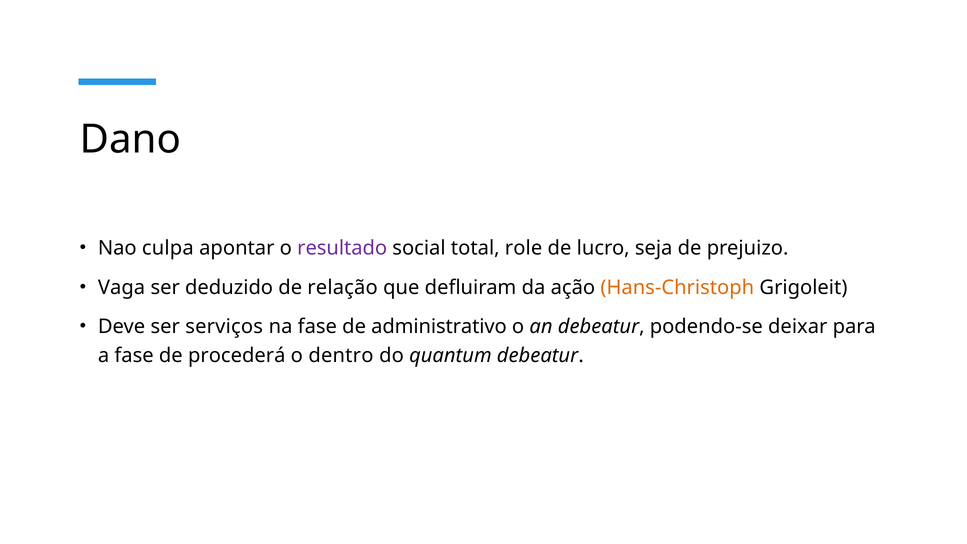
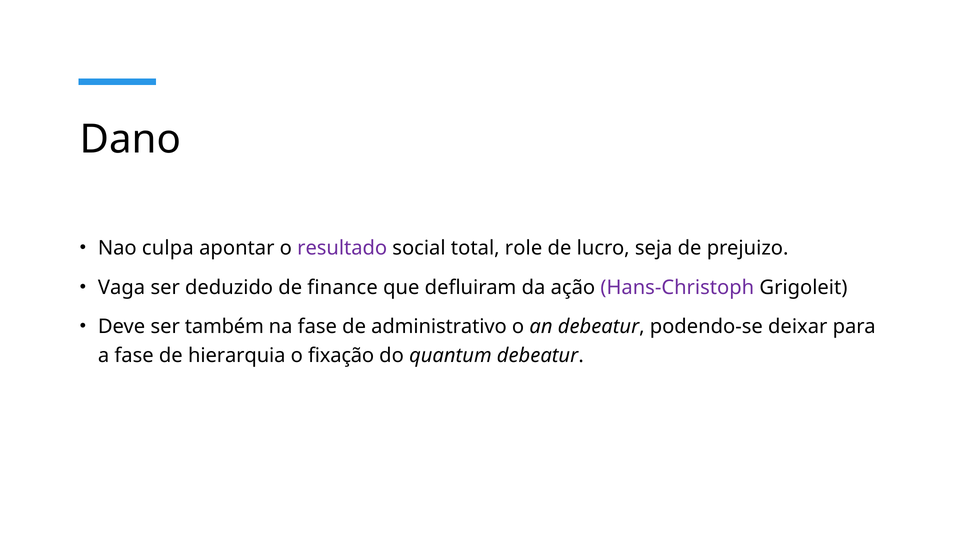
relação: relação -> finance (343, 287)
Hans-Christoph colour: orange -> purple (677, 287)
serviços: serviços -> também (224, 326)
procederá: procederá -> hierarquia (237, 355)
dentro: dentro -> fixação (341, 355)
